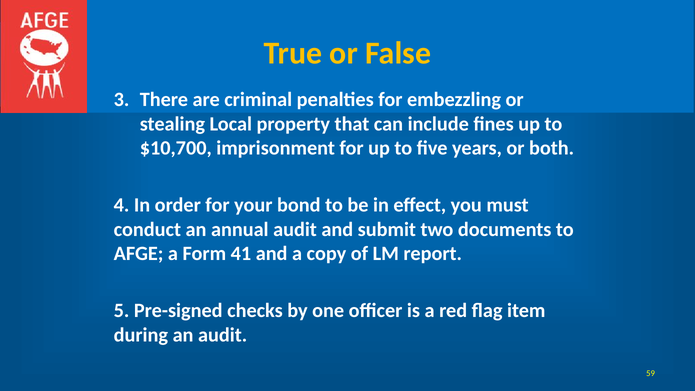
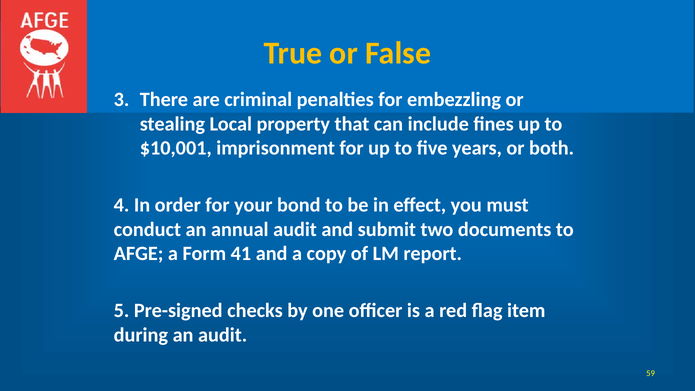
$10,700: $10,700 -> $10,001 (176, 148)
